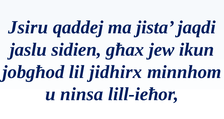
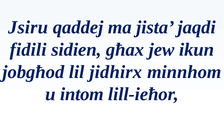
jaslu: jaslu -> fidili (28, 49)
ninsa: ninsa -> intom (82, 94)
